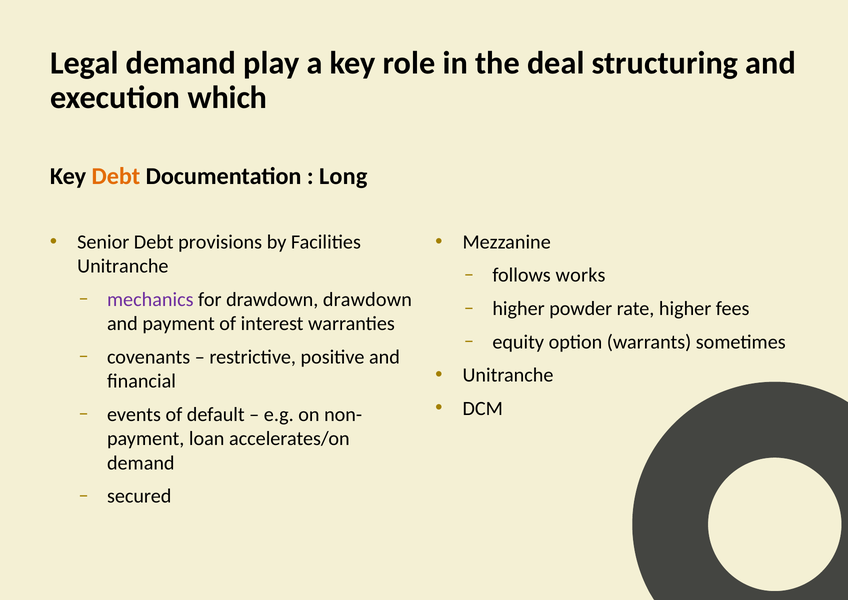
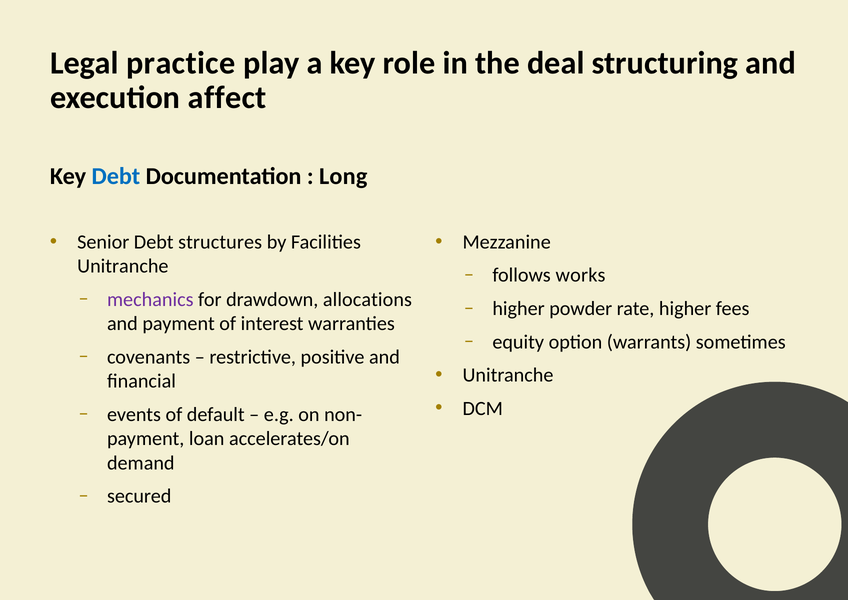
Legal demand: demand -> practice (181, 63)
which: which -> affect (227, 98)
Debt colour: orange -> blue (116, 176)
provisions: provisions -> structures (220, 242)
drawdown drawdown: drawdown -> allocations (367, 299)
